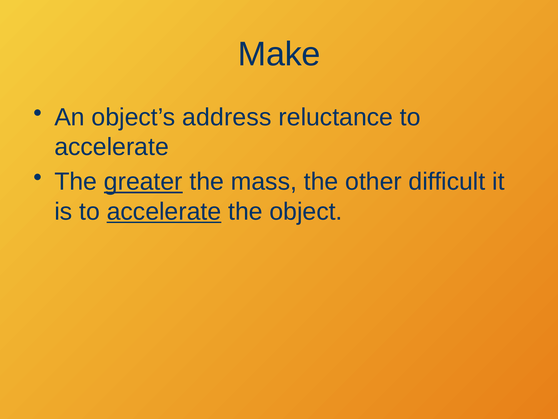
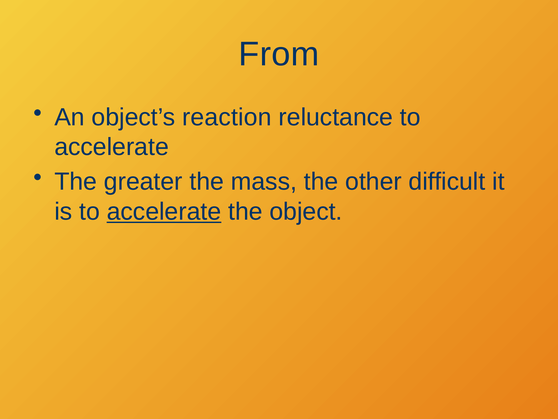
Make: Make -> From (279, 54)
address: address -> reaction (227, 117)
greater underline: present -> none (143, 182)
